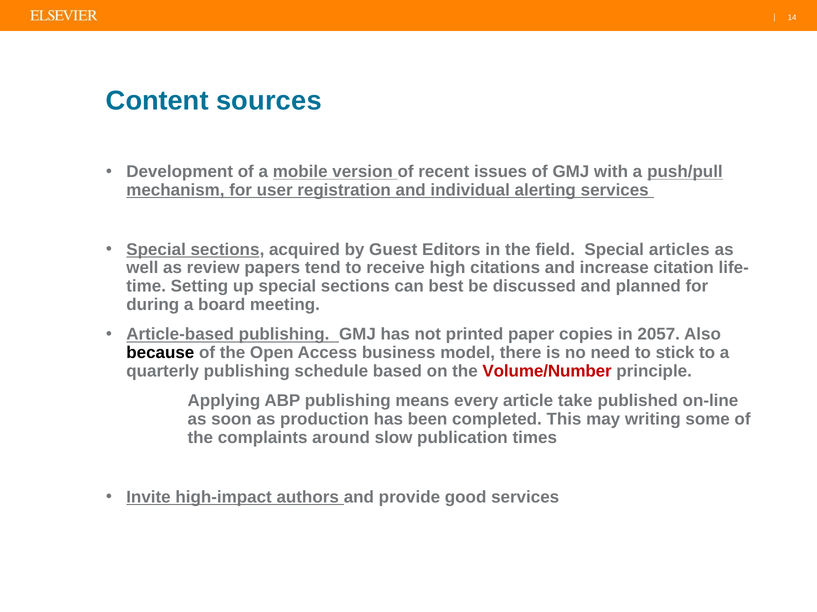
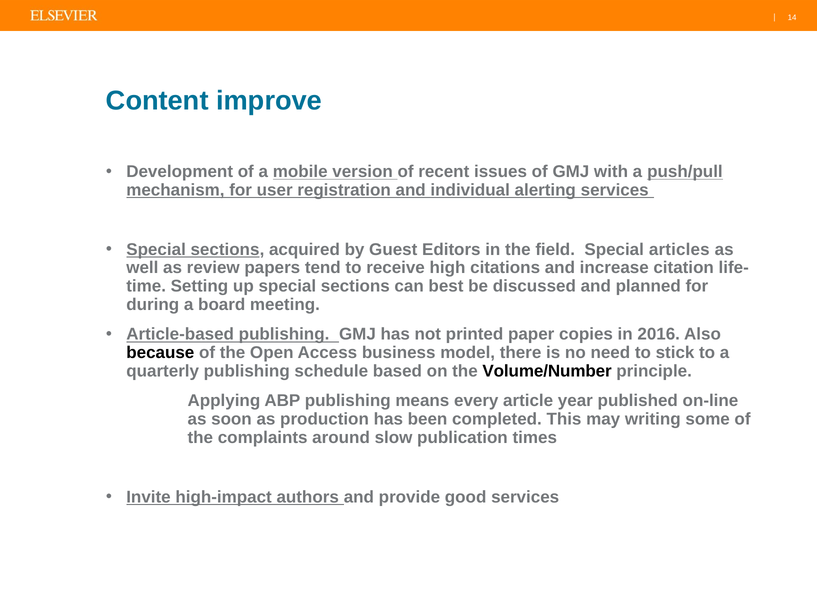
sources: sources -> improve (269, 101)
2057: 2057 -> 2016 (659, 335)
Volume/Number colour: red -> black (547, 372)
take: take -> year (575, 401)
